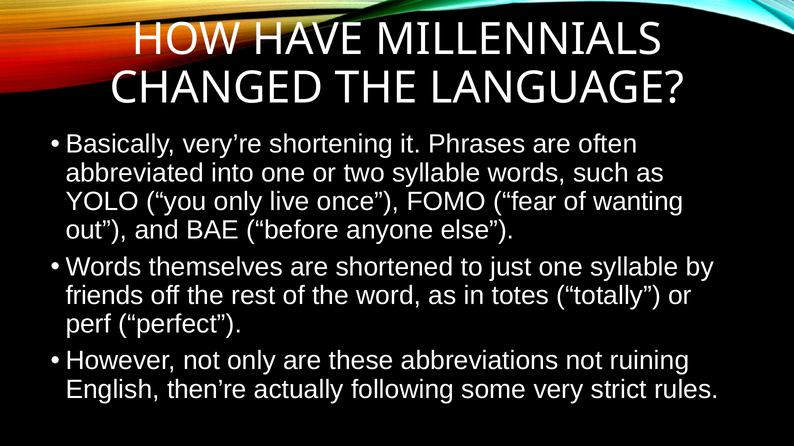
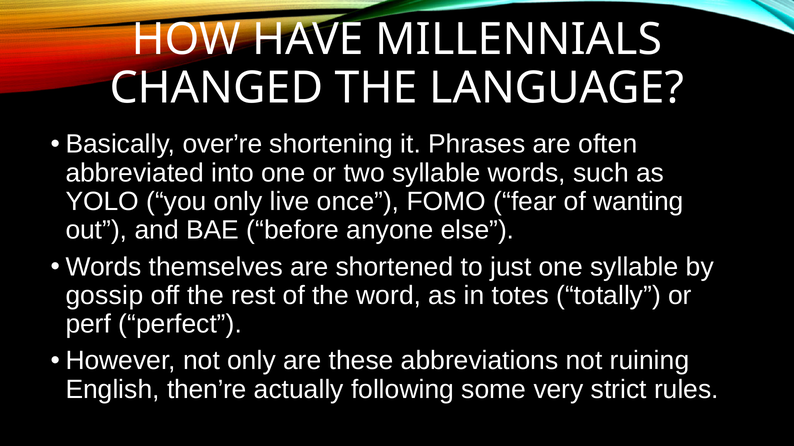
very’re: very’re -> over’re (222, 144)
friends: friends -> gossip (104, 296)
